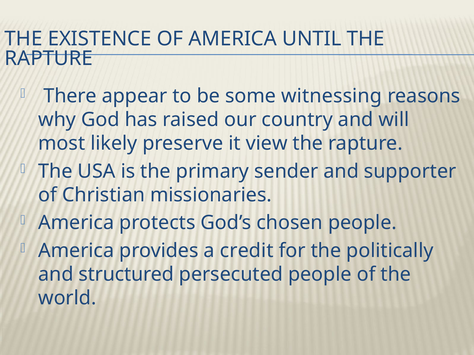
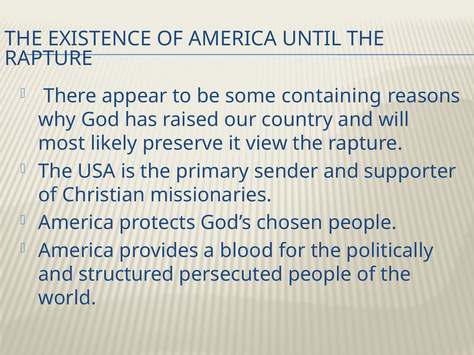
witnessing: witnessing -> containing (332, 96)
credit: credit -> blood (247, 251)
